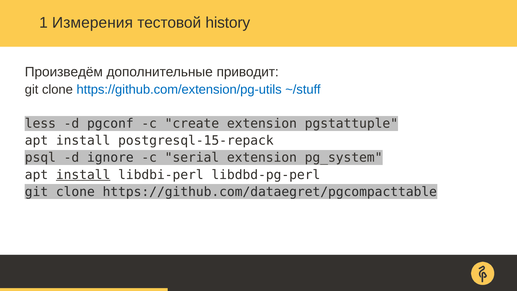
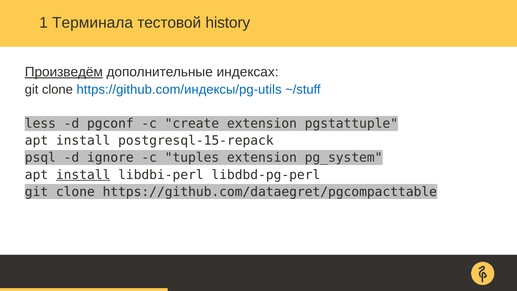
Измерения: Измерения -> Терминала (93, 23)
Произведём underline: none -> present (64, 72)
приводит: приводит -> индексах (248, 72)
https://github.com/extension/pg-utils: https://github.com/extension/pg-utils -> https://github.com/индексы/pg-utils (179, 89)
serial: serial -> tuples (192, 158)
